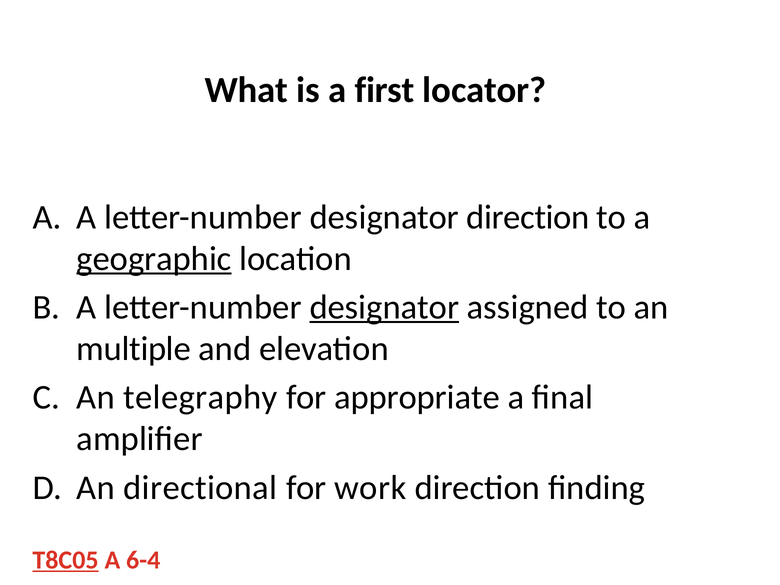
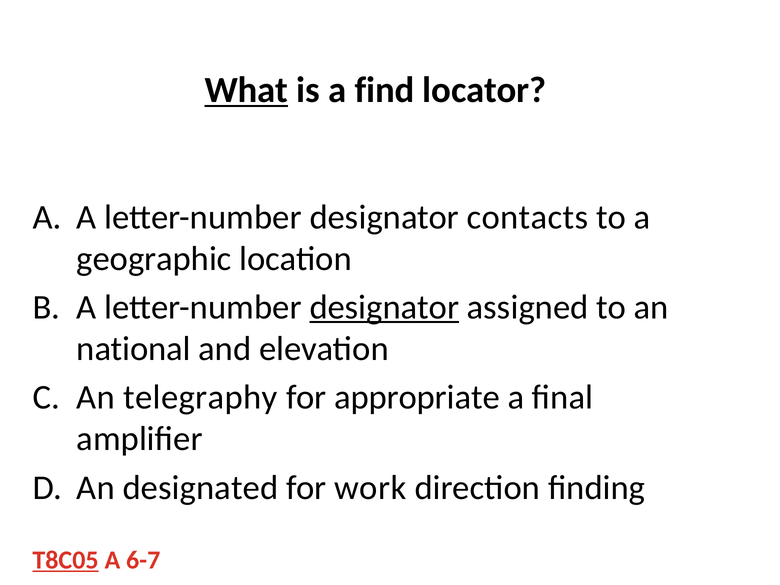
What underline: none -> present (246, 90)
first: first -> find (385, 90)
designator direction: direction -> contacts (528, 217)
geographic underline: present -> none (154, 259)
multiple: multiple -> national (134, 349)
directional: directional -> designated (200, 488)
6-4: 6-4 -> 6-7 (143, 560)
